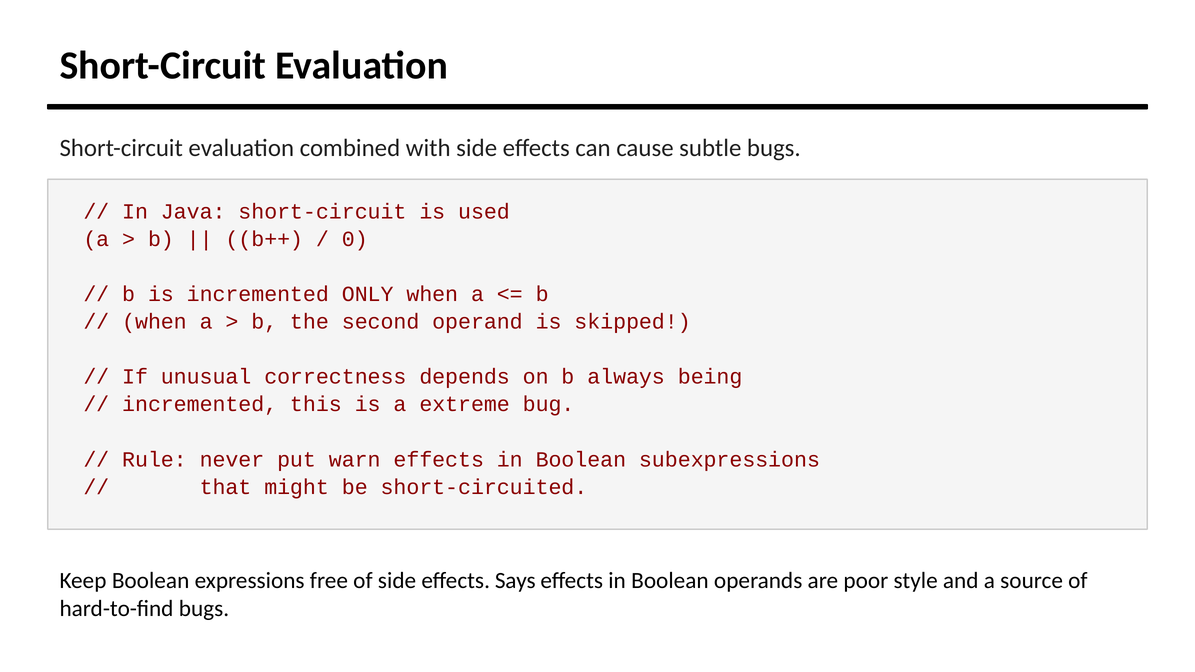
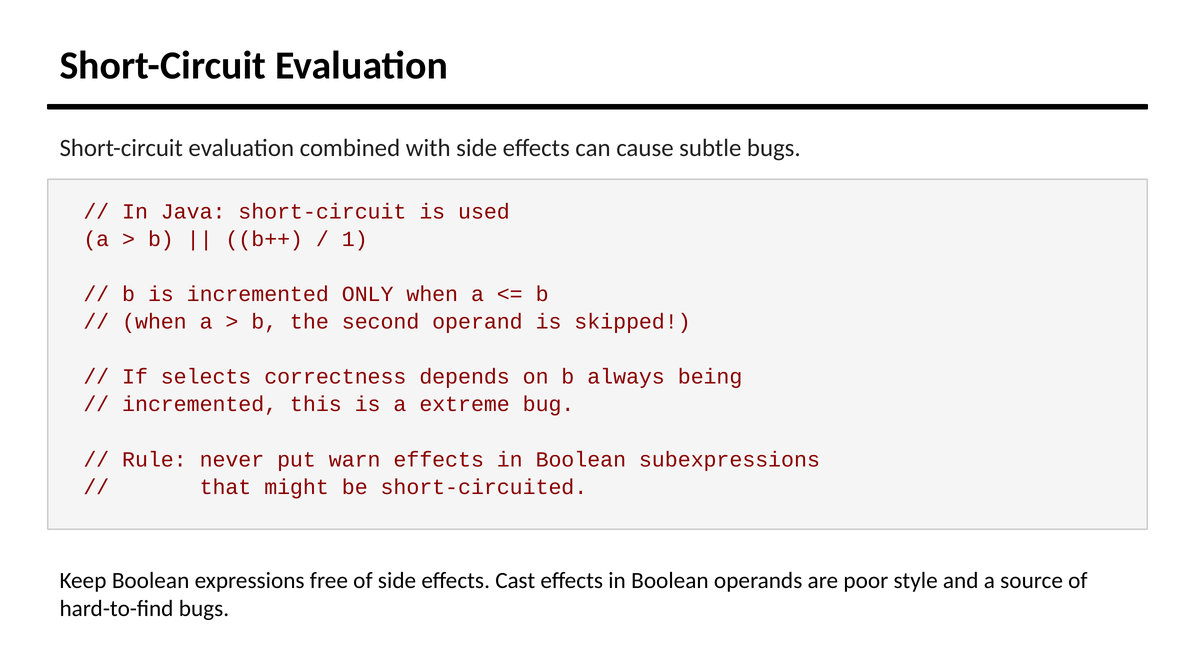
0: 0 -> 1 (355, 239)
unusual: unusual -> selects (206, 377)
Says: Says -> Cast (515, 581)
